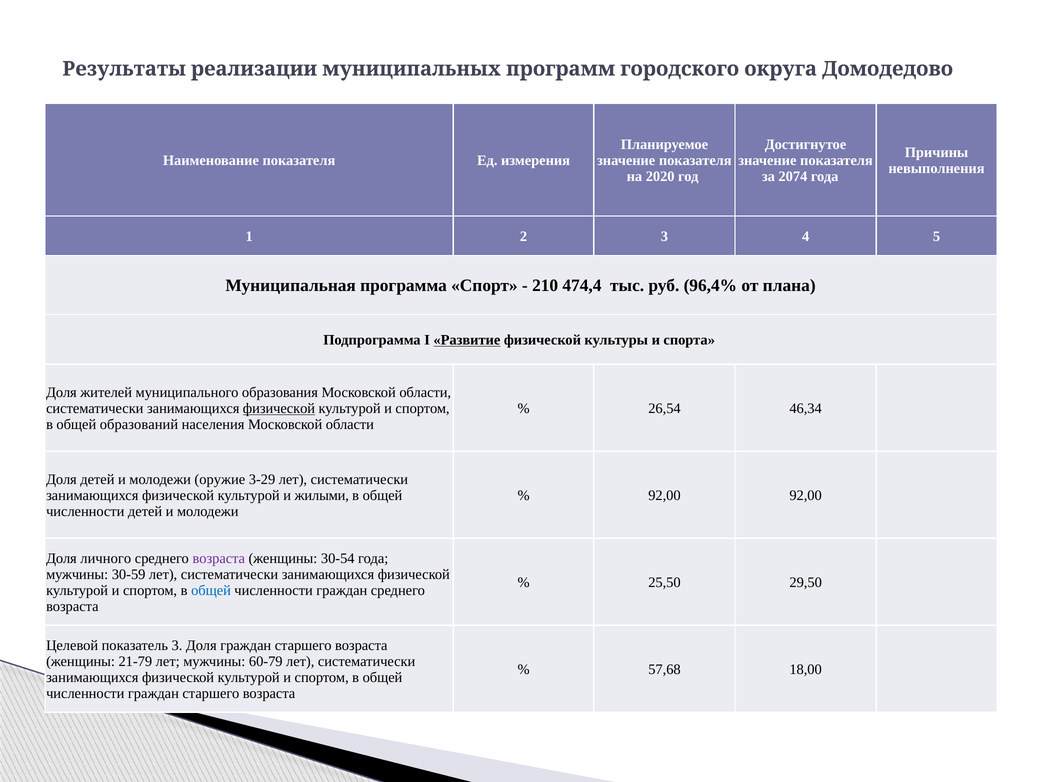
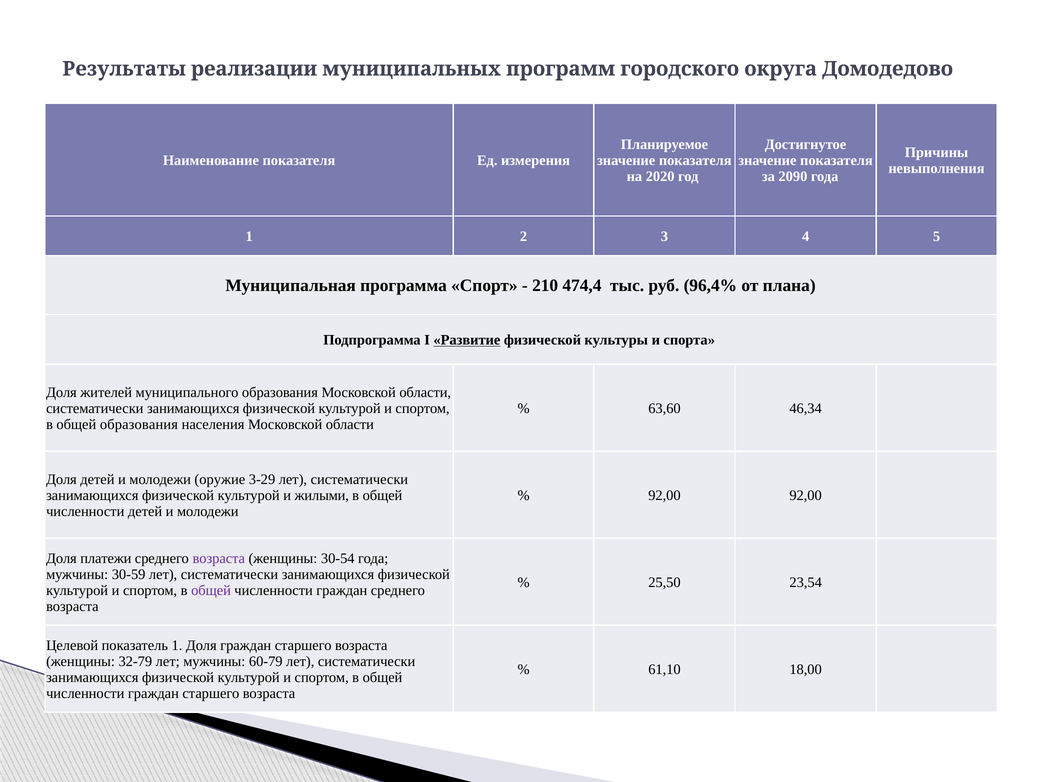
2074: 2074 -> 2090 (793, 176)
физической underline: present -> none (279, 408)
26,54: 26,54 -> 63,60 (664, 408)
общей образований: образований -> образования (139, 424)
личного: личного -> платежи (106, 558)
29,50: 29,50 -> 23,54 (806, 582)
общей colour: blue -> purple (211, 590)
показатель 3: 3 -> 1 (177, 645)
21-79: 21-79 -> 32-79 (135, 661)
57,68: 57,68 -> 61,10 (664, 669)
